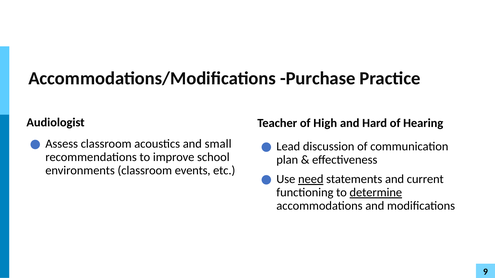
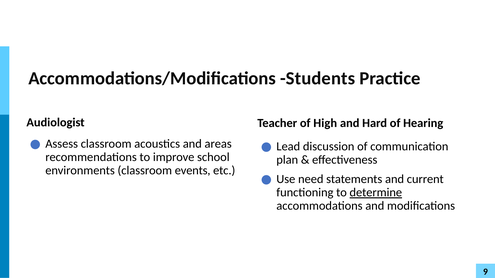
Purchase: Purchase -> Students (318, 79)
small: small -> areas (218, 144)
need underline: present -> none (311, 179)
